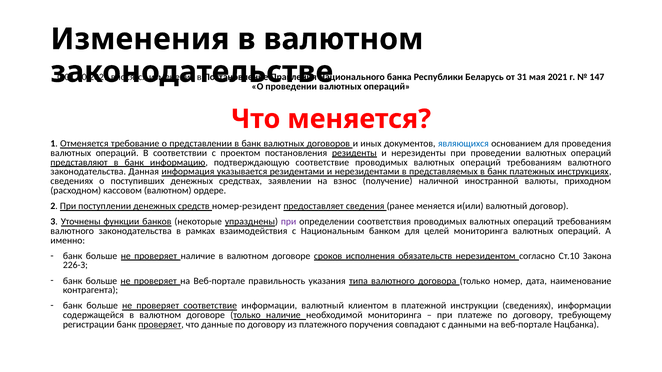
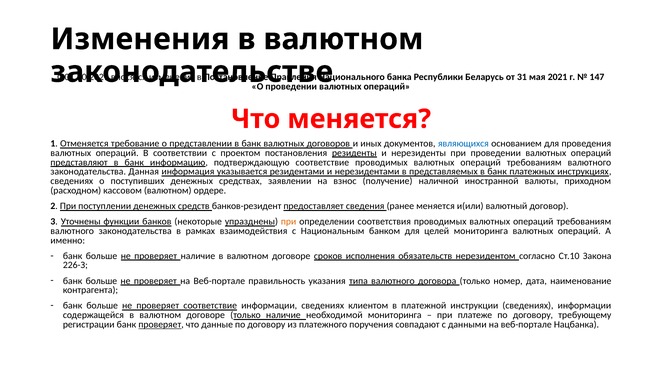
номер-резидент: номер-резидент -> банков-резидент (247, 206)
при colour: purple -> orange (289, 222)
информации валютный: валютный -> сведениях (323, 306)
